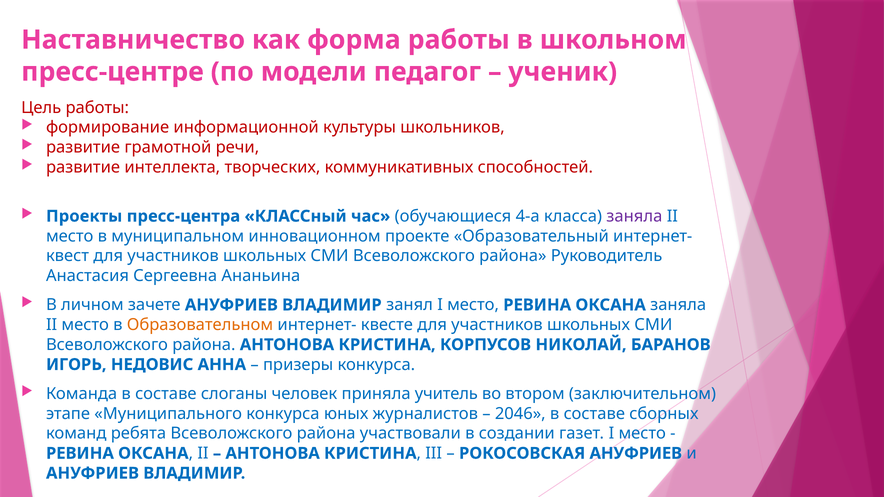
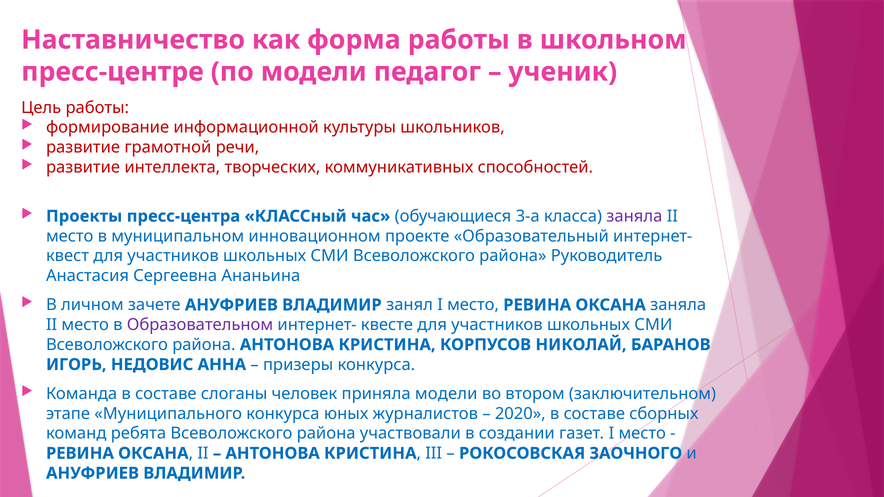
4-а: 4-а -> 3-а (528, 216)
Образовательном colour: orange -> purple (200, 325)
приняла учитель: учитель -> модели (446, 394)
2046: 2046 -> 2020 (520, 414)
РОКОСОВСКАЯ АНУФРИЕВ: АНУФРИЕВ -> ЗАОЧНОГО (636, 454)
